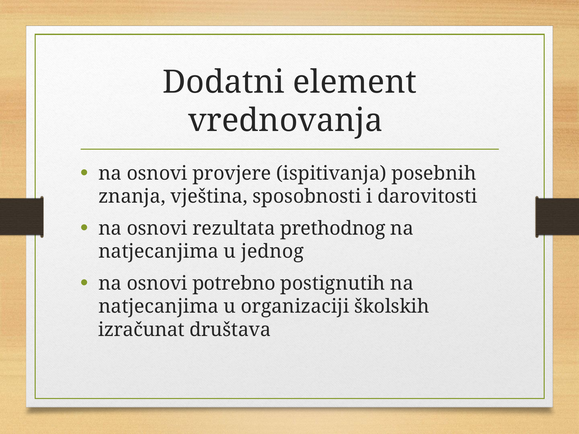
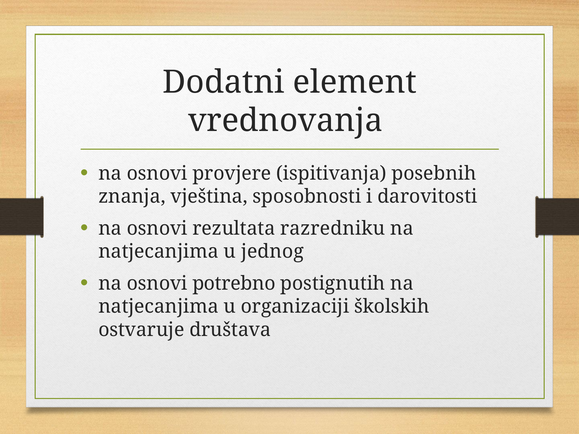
prethodnog: prethodnog -> razredniku (333, 229)
izračunat: izračunat -> ostvaruje (141, 330)
